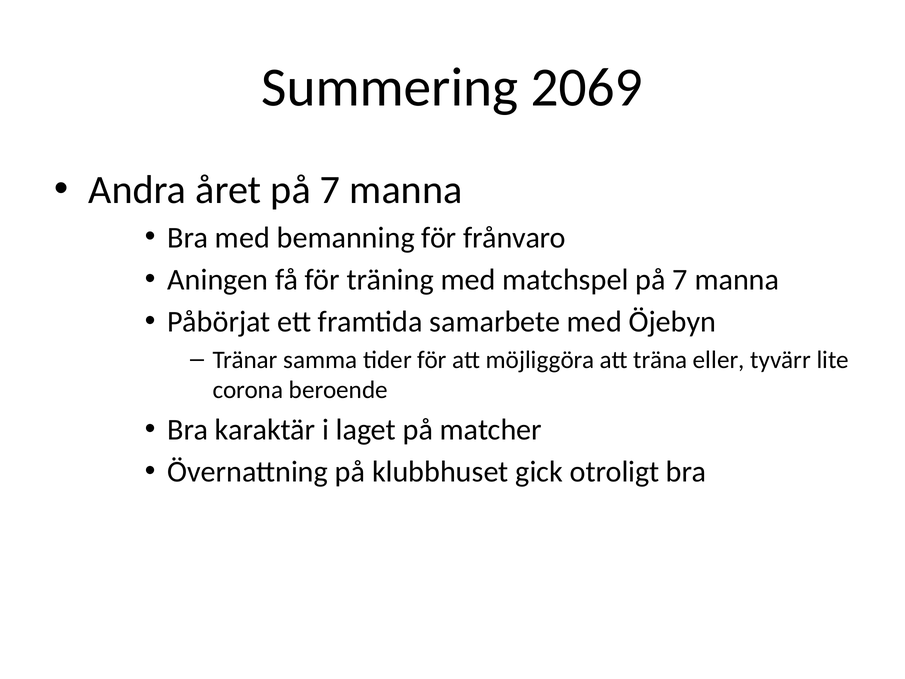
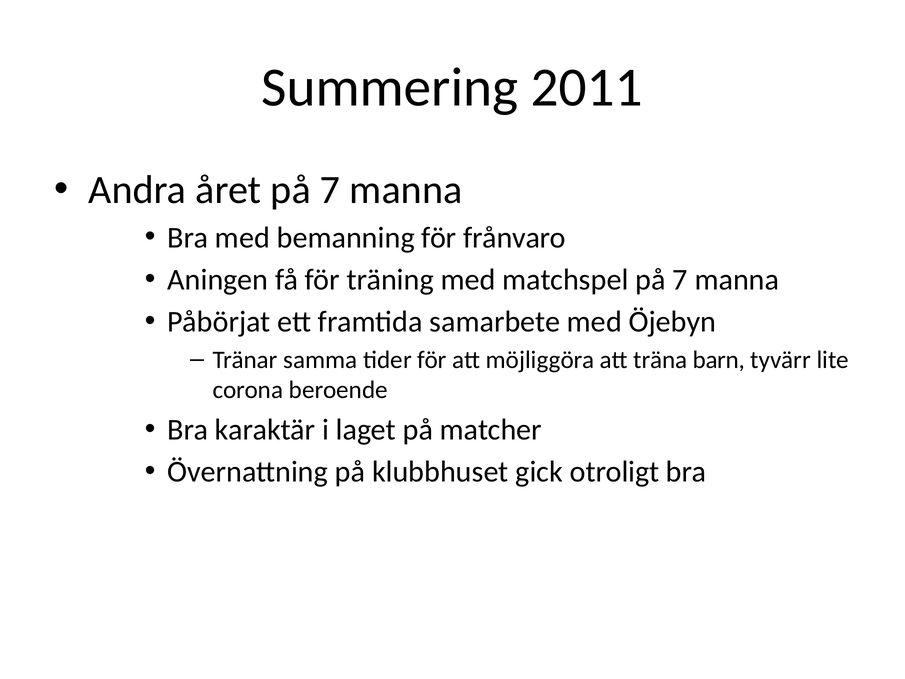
2069: 2069 -> 2011 (587, 88)
eller: eller -> barn (719, 360)
